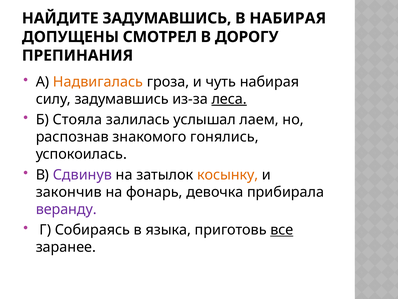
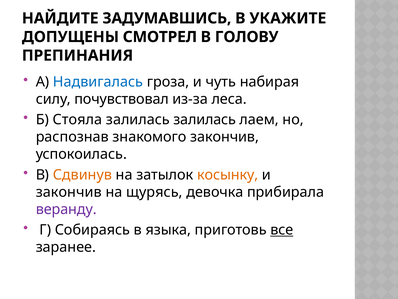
В НАБИРАЯ: НАБИРАЯ -> УКАЖИТЕ (288, 18)
ДОРОГУ: ДОРОГУ -> ГОЛОВУ (247, 37)
Надвигалась colour: orange -> blue (98, 82)
силу задумавшись: задумавшись -> почувствовал (122, 99)
леса underline: present -> none (229, 99)
залилась услышал: услышал -> залилась (205, 119)
знакомого гонялись: гонялись -> закончив (225, 137)
Сдвинув colour: purple -> orange (82, 174)
фонарь: фонарь -> щурясь (154, 192)
